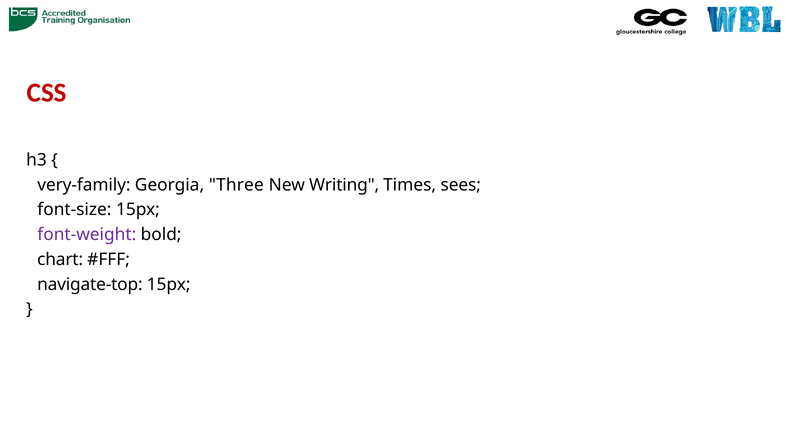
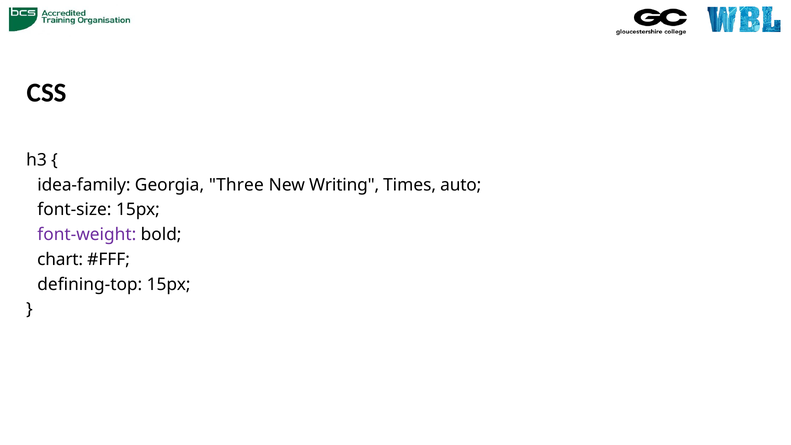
CSS colour: red -> black (47, 93)
very-family: very-family -> idea-family (84, 185)
sees: sees -> auto (461, 185)
navigate-top: navigate-top -> defining-top (90, 284)
